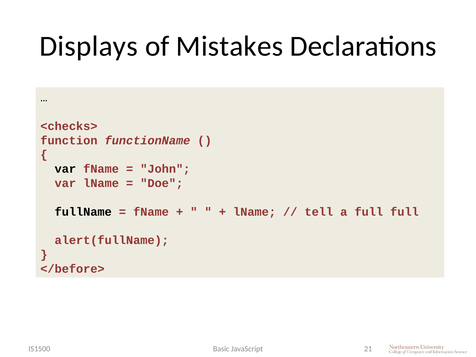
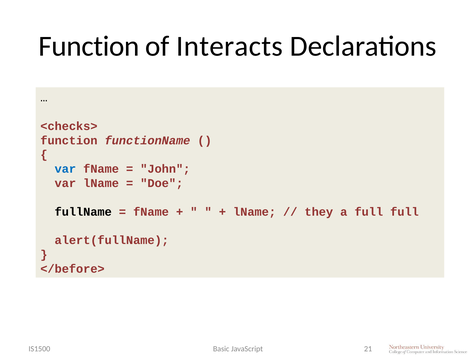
Displays: Displays -> Function (89, 46)
Mistakes: Mistakes -> Interacts (229, 46)
var colour: black -> blue (65, 169)
tell: tell -> they (319, 212)
